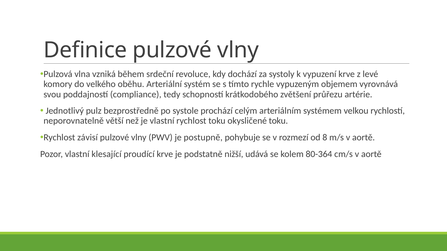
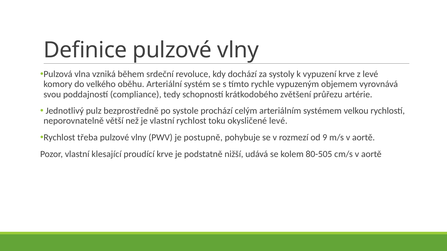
okysličené toku: toku -> levé (278, 121)
závisí: závisí -> třeba (88, 138)
8: 8 -> 9 (325, 138)
80-364: 80-364 -> 80-505 (319, 154)
